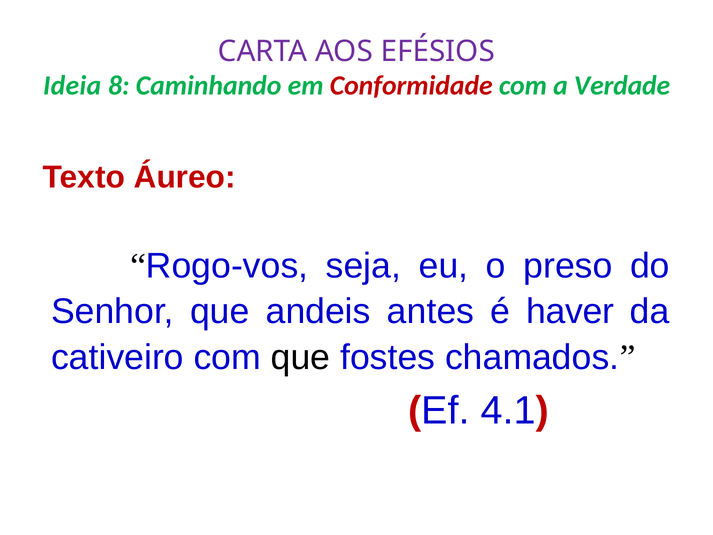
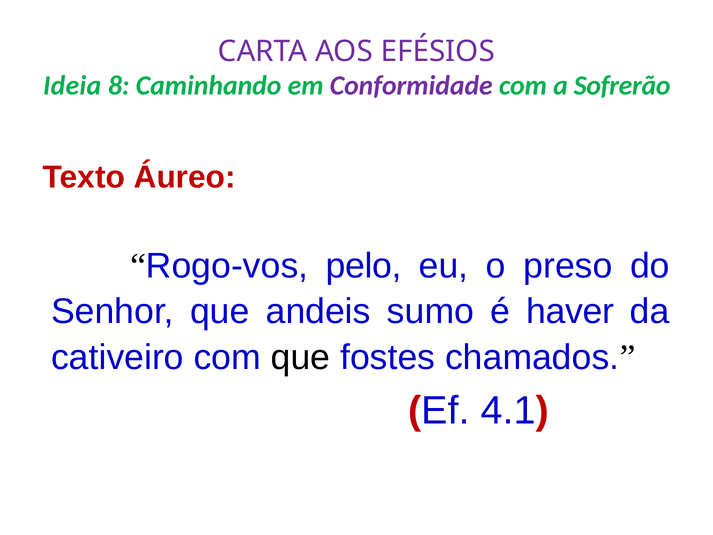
Conformidade colour: red -> purple (411, 86)
Verdade: Verdade -> Sofrerão (622, 86)
seja: seja -> pelo (364, 266)
antes: antes -> sumo (431, 312)
